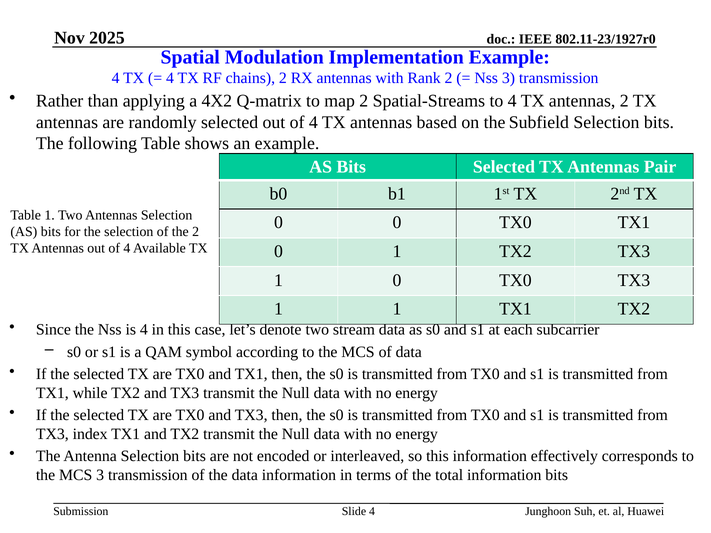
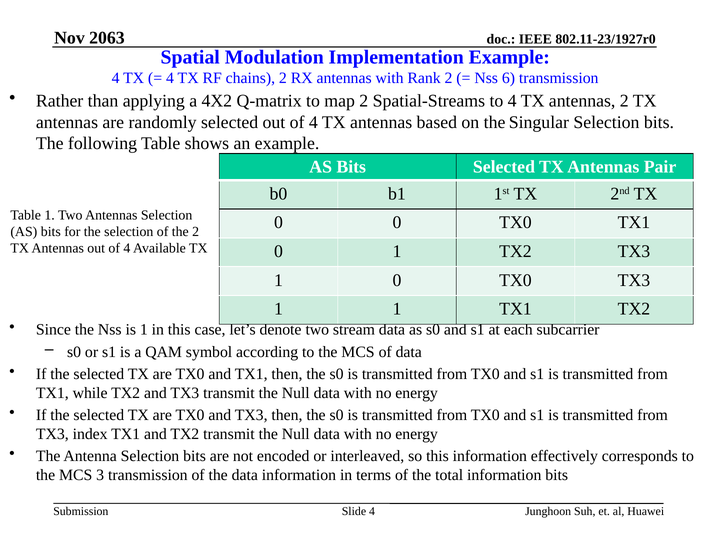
2025: 2025 -> 2063 (107, 38)
Nss 3: 3 -> 6 (508, 78)
Subfield: Subfield -> Singular (539, 122)
is 4: 4 -> 1 (144, 330)
